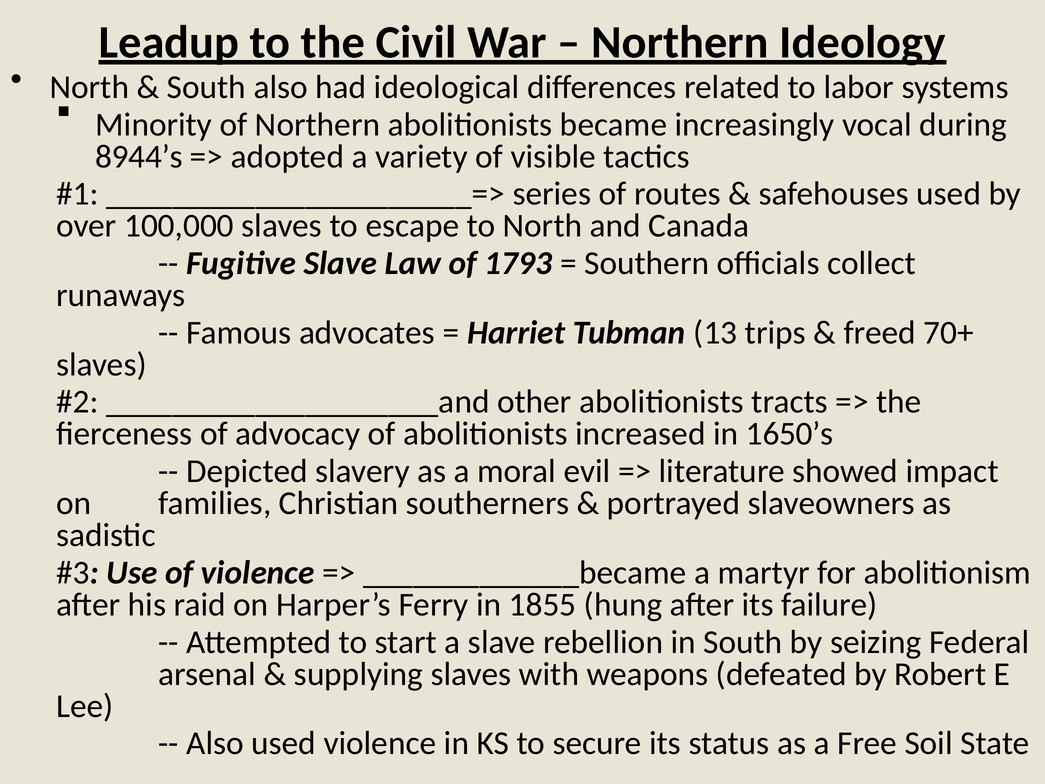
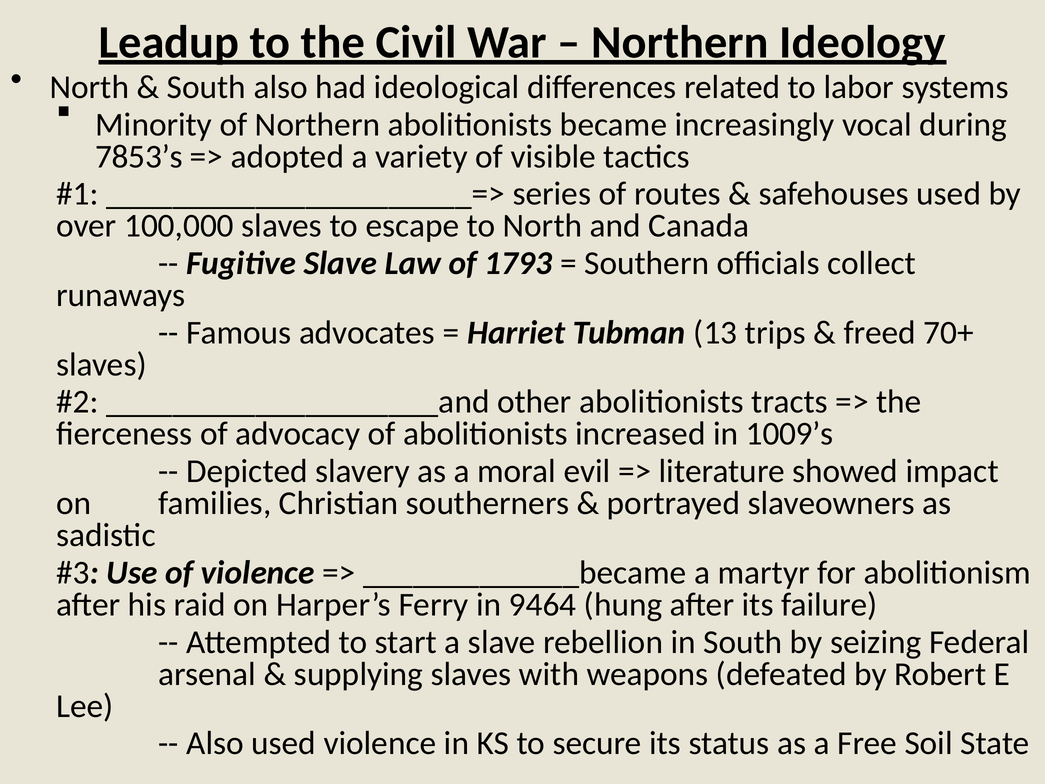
8944’s: 8944’s -> 7853’s (139, 157)
1650’s: 1650’s -> 1009’s (790, 434)
1855: 1855 -> 9464 (543, 604)
